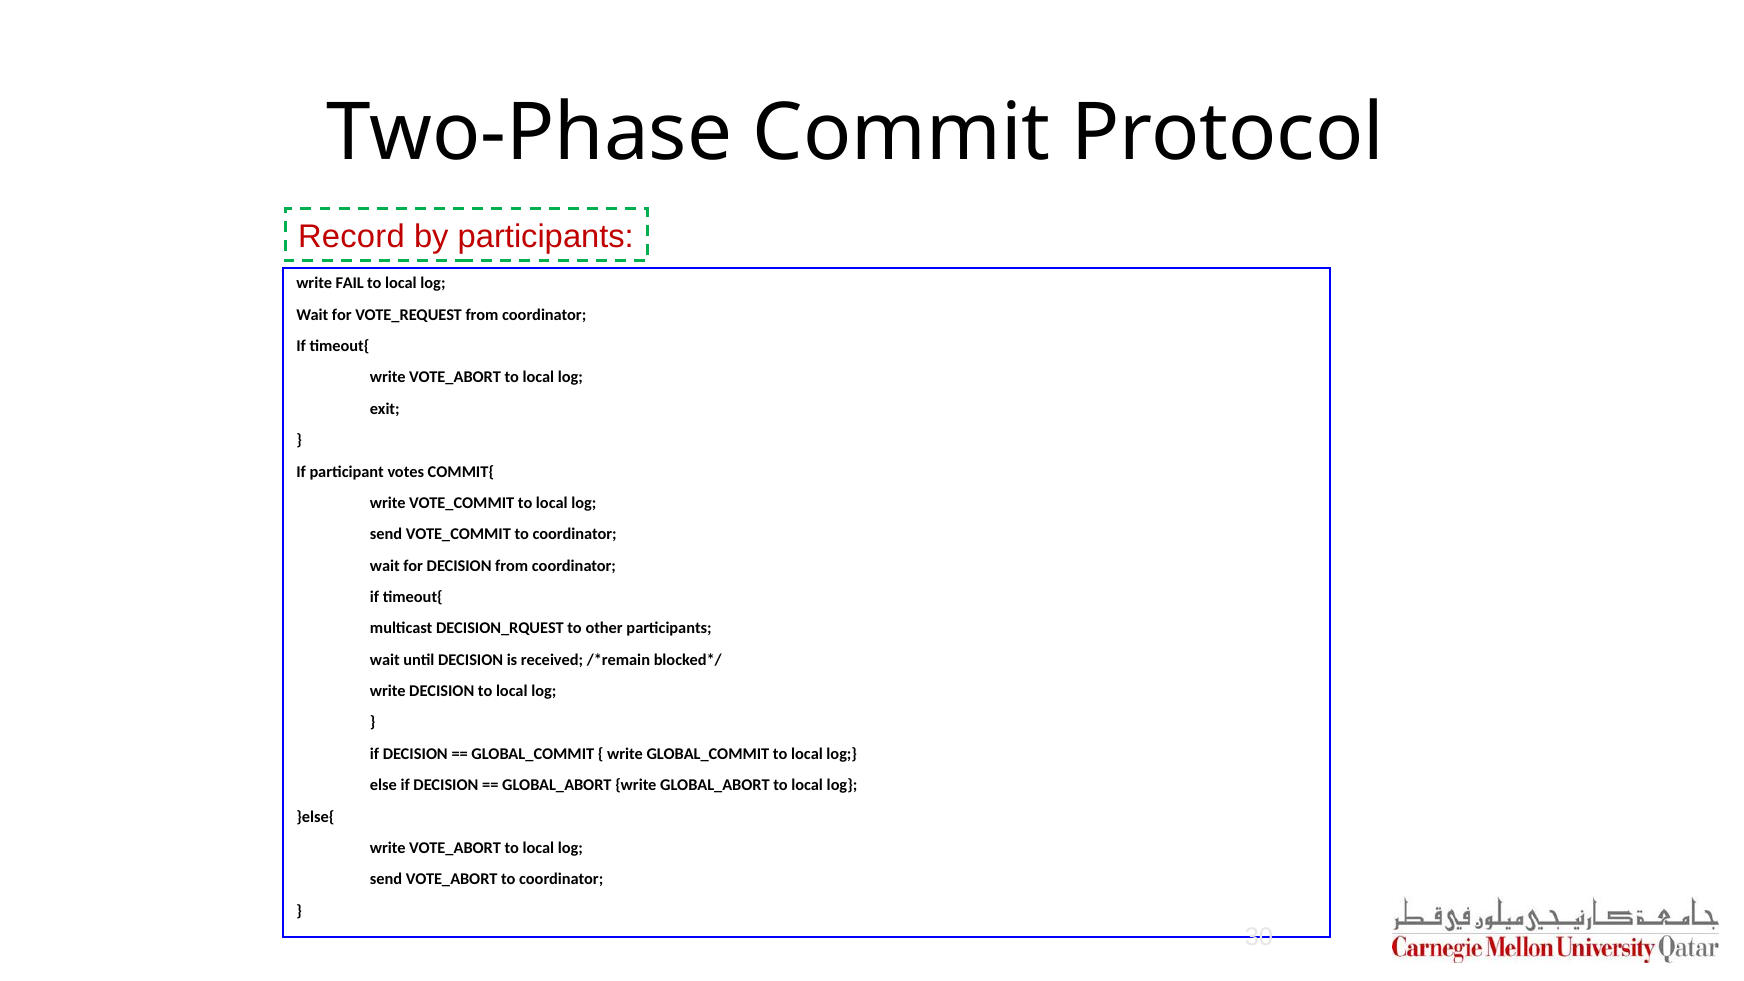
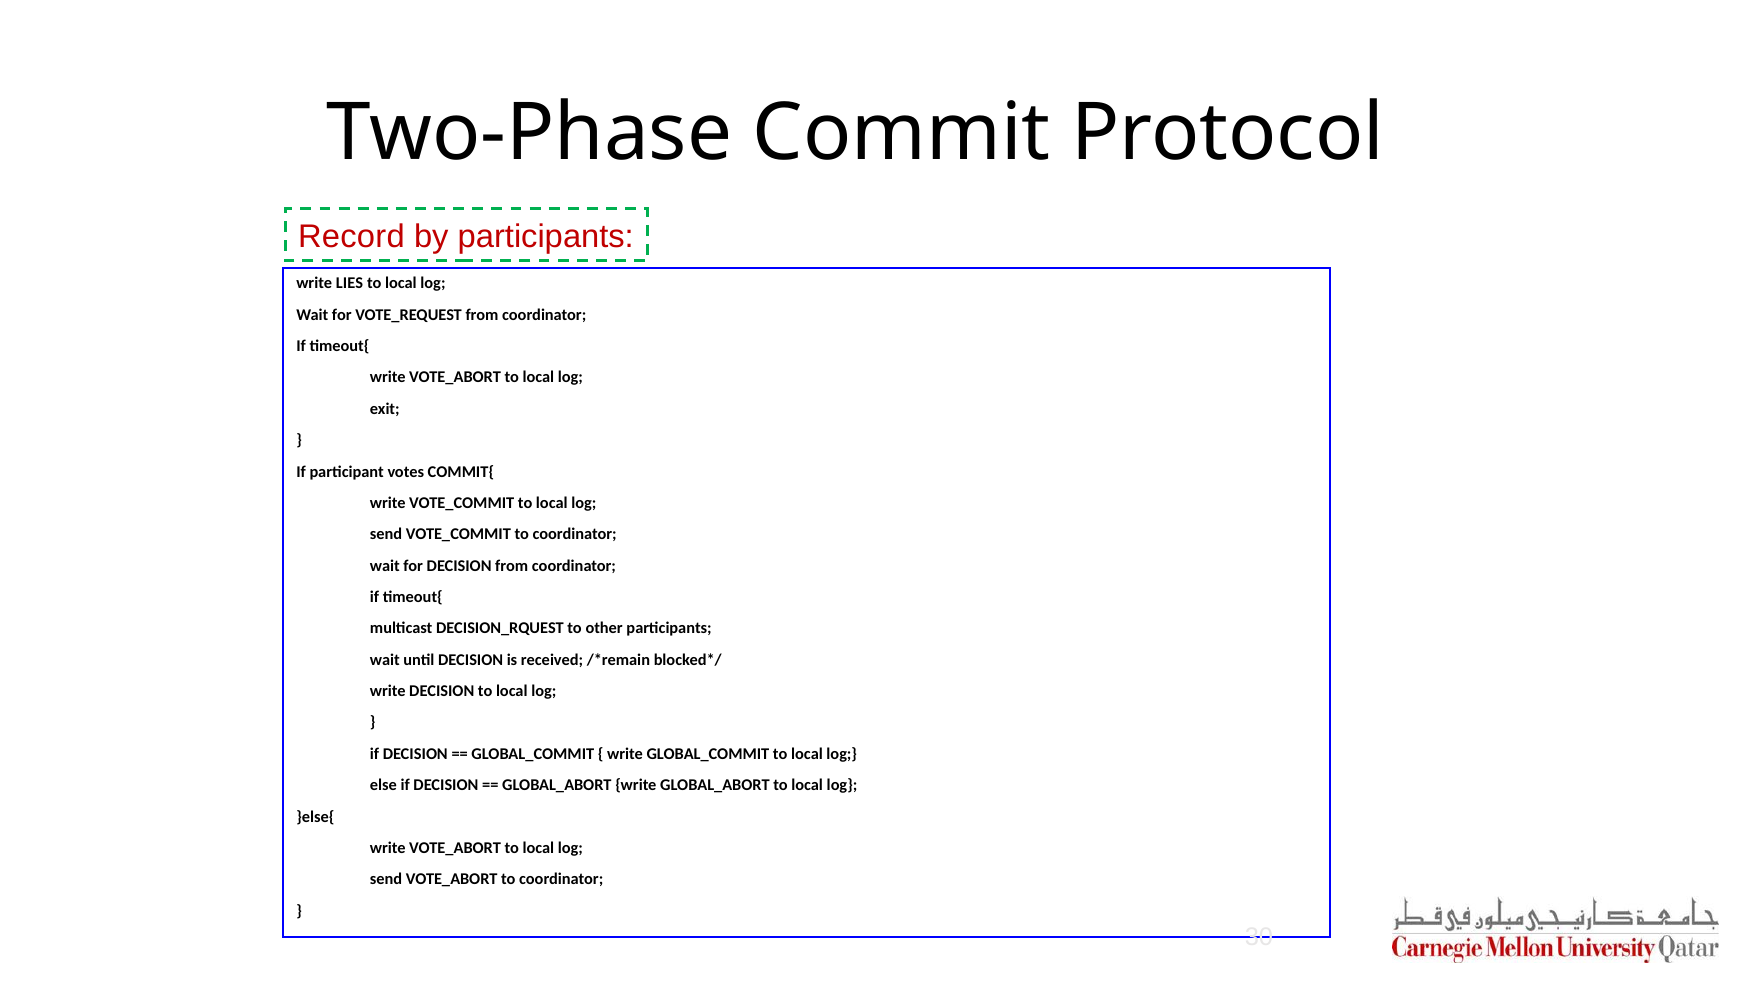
FAIL: FAIL -> LIES (349, 283)
